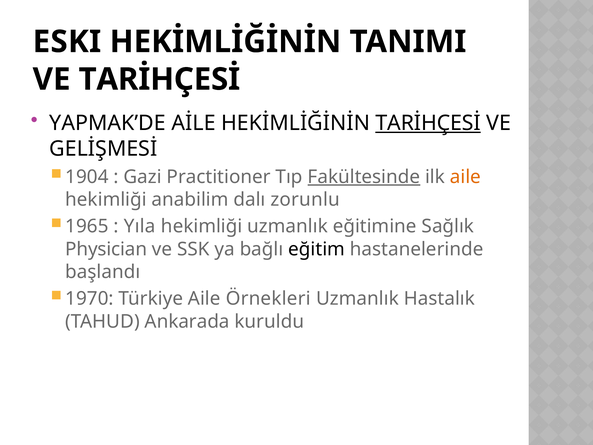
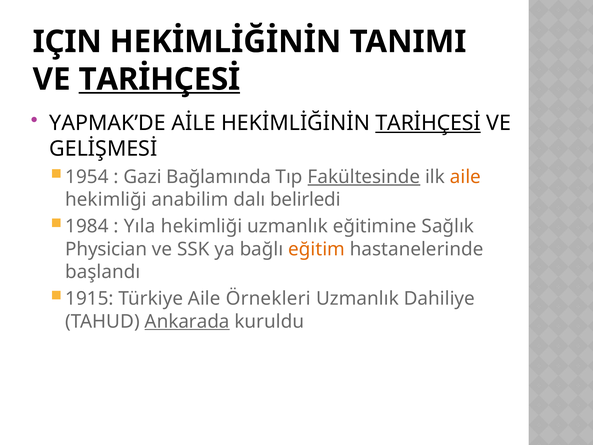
ESKI: ESKI -> IÇIN (67, 42)
TARİHÇESİ underline: none -> present (159, 79)
1904: 1904 -> 1954 (87, 177)
Practitioner: Practitioner -> Bağlamında (219, 177)
zorunlu: zorunlu -> belirledi (305, 199)
1965: 1965 -> 1984 (87, 226)
eğitim colour: black -> orange (317, 249)
1970: 1970 -> 1915 (90, 299)
Hastalık: Hastalık -> Dahiliye (439, 299)
Ankarada underline: none -> present (187, 321)
